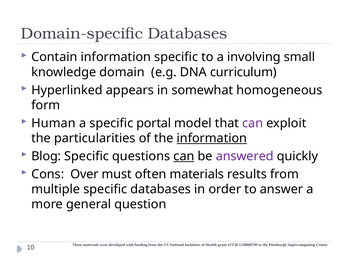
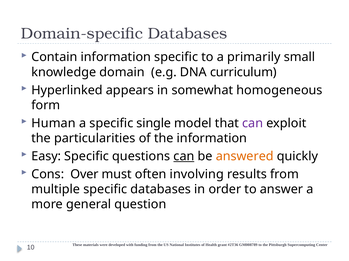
involving: involving -> primarily (254, 57)
portal: portal -> single (154, 124)
information underline: present -> none (212, 139)
Blog: Blog -> Easy (46, 157)
answered colour: purple -> orange (245, 157)
often materials: materials -> involving (197, 175)
